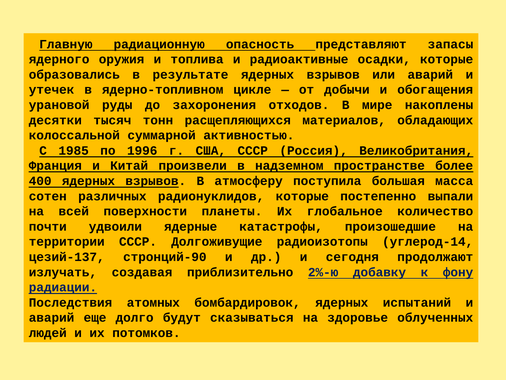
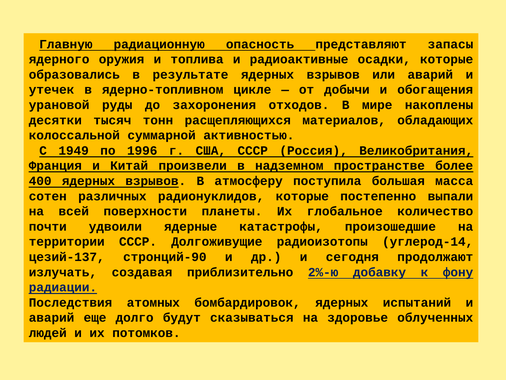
1985: 1985 -> 1949 (74, 150)
